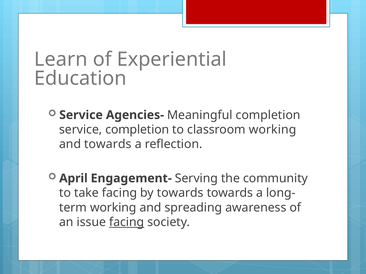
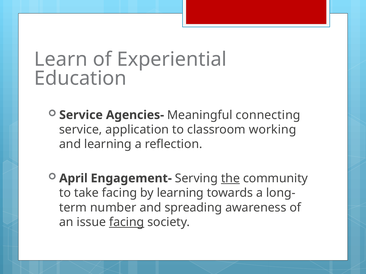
Meaningful completion: completion -> connecting (268, 115)
service completion: completion -> application (137, 130)
and towards: towards -> learning (108, 144)
the underline: none -> present (230, 179)
by towards: towards -> learning (180, 193)
working: working -> number (113, 208)
